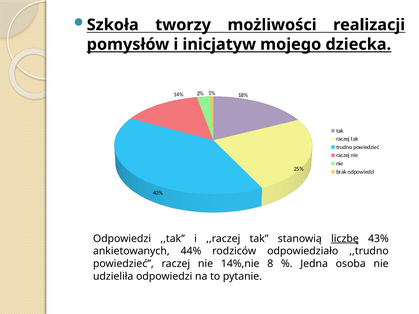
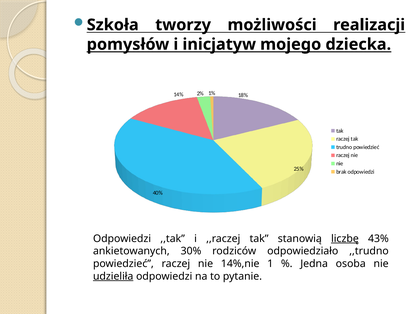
44%: 44% -> 30% (191, 251)
8: 8 -> 1 (270, 264)
udzieliła underline: none -> present (113, 276)
